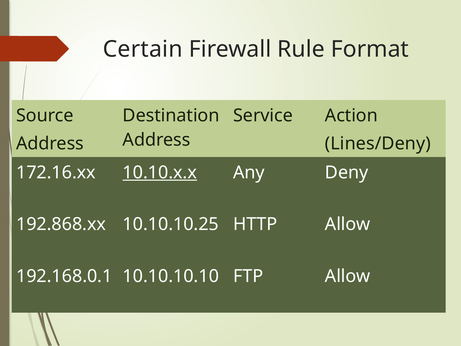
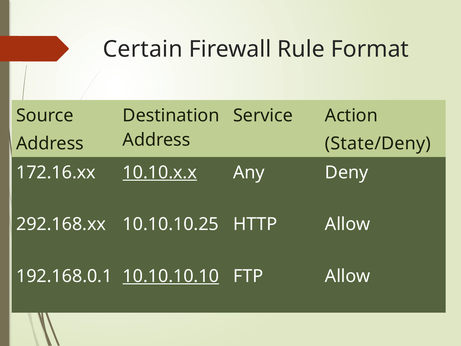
Lines/Deny: Lines/Deny -> State/Deny (378, 143)
192.868.xx: 192.868.xx -> 292.168.xx (61, 224)
10.10.10.10 underline: none -> present (171, 276)
